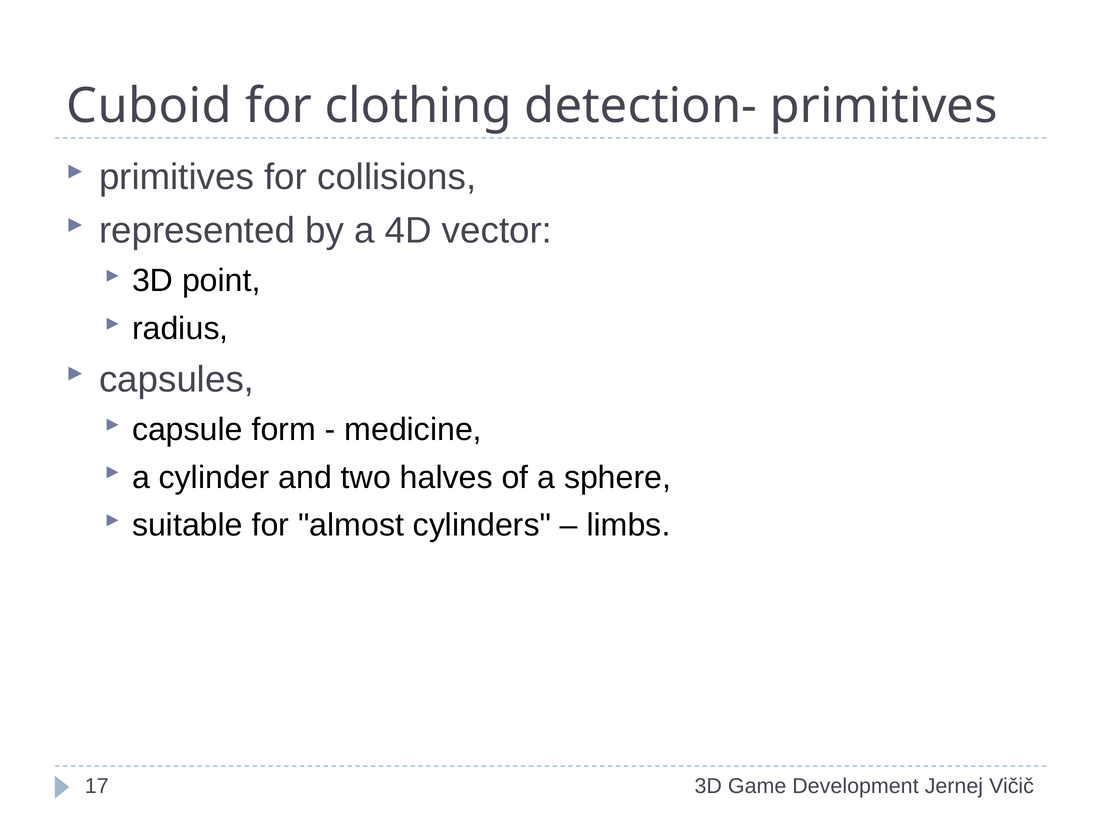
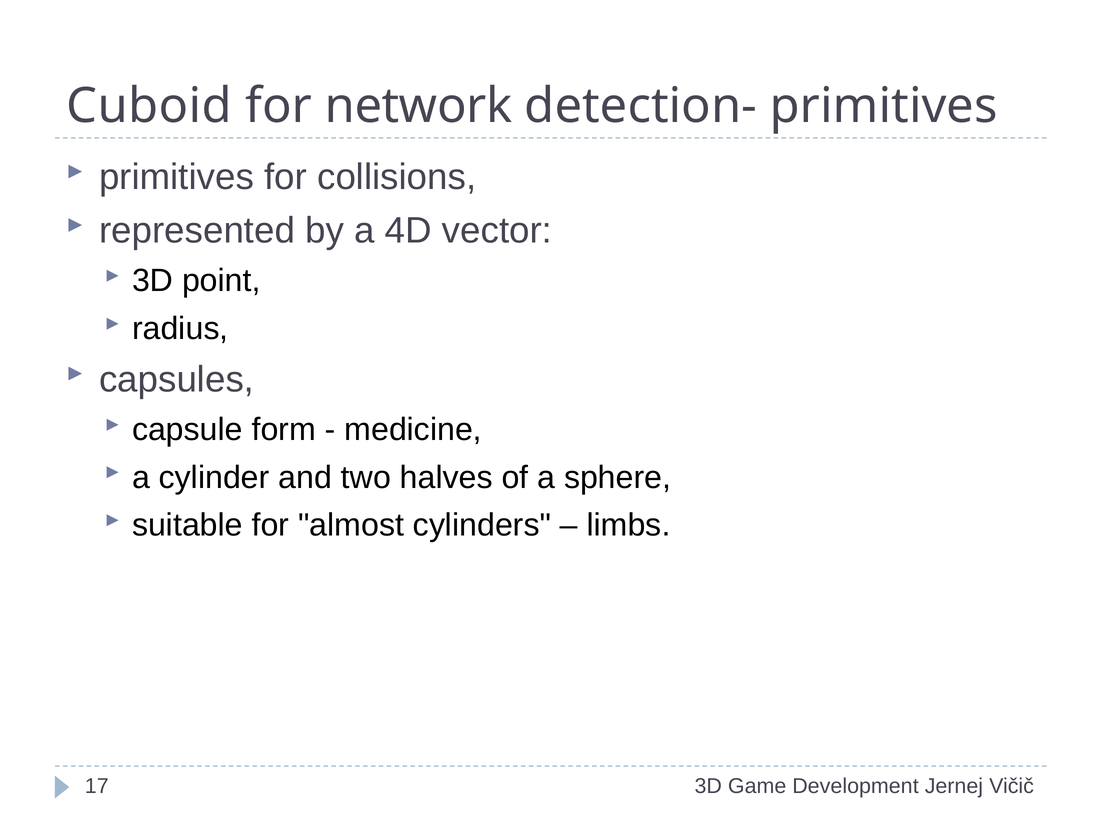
clothing: clothing -> network (418, 106)
